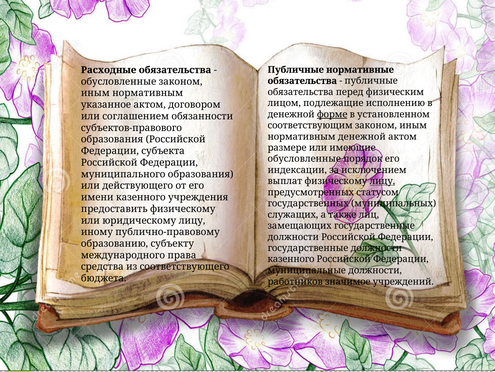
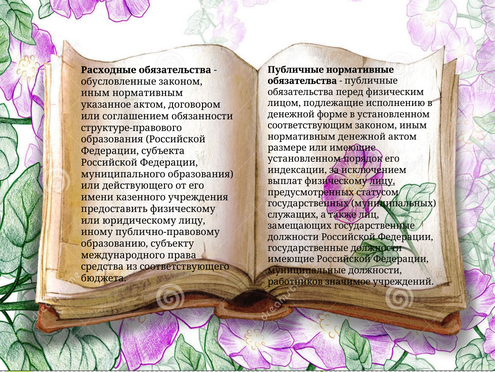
форме underline: present -> none (332, 114)
субъектов-правового: субъектов-правового -> структуре-правового (131, 128)
обусловленные: обусловленные -> установленном (304, 159)
казенного: казенного -> имеющие (291, 259)
